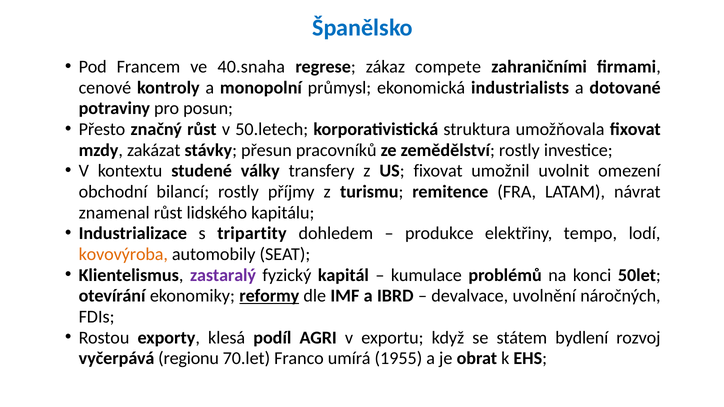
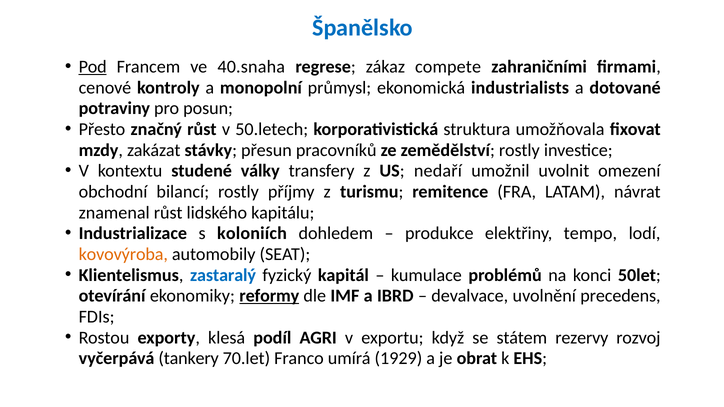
Pod underline: none -> present (93, 67)
US fixovat: fixovat -> nedaří (438, 171)
tripartity: tripartity -> koloniích (252, 234)
zastaralý colour: purple -> blue (223, 275)
náročných: náročných -> precedens (620, 296)
bydlení: bydlení -> rezervy (582, 338)
regionu: regionu -> tankery (189, 359)
1955: 1955 -> 1929 (398, 359)
